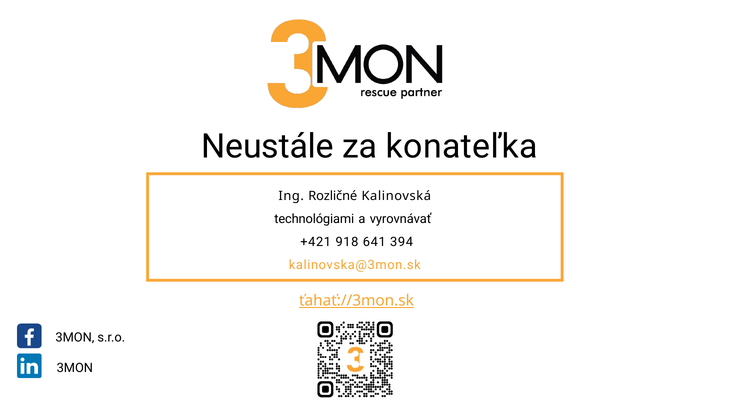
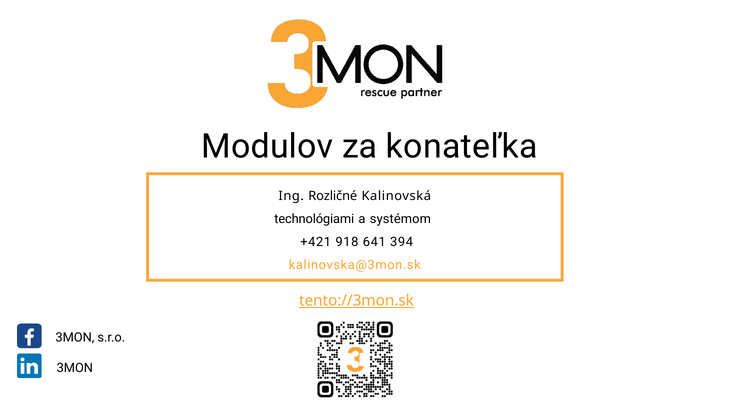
Neustále: Neustále -> Modulov (267, 147)
vyrovnávať: vyrovnávať -> systémom (400, 219)
ťahať://3mon.sk: ťahať://3mon.sk -> tento://3mon.sk (357, 301)
